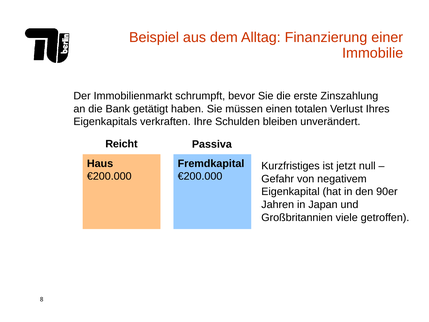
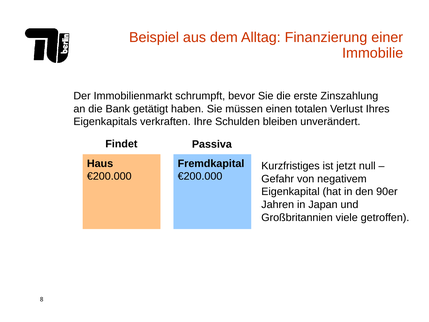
Reicht: Reicht -> Findet (121, 144)
